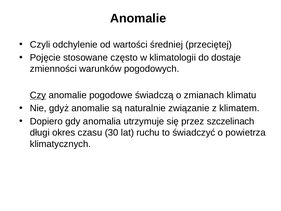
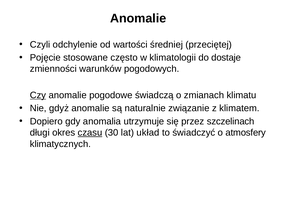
czasu underline: none -> present (90, 132)
ruchu: ruchu -> układ (148, 132)
powietrza: powietrza -> atmosfery (246, 132)
